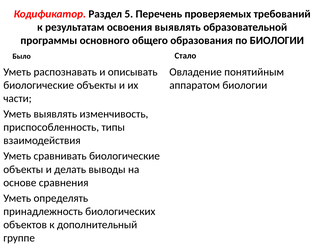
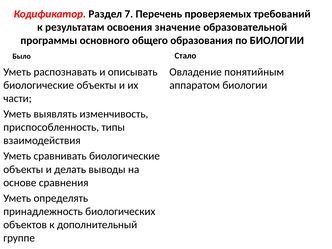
5: 5 -> 7 (129, 14)
освоения выявлять: выявлять -> значение (178, 27)
